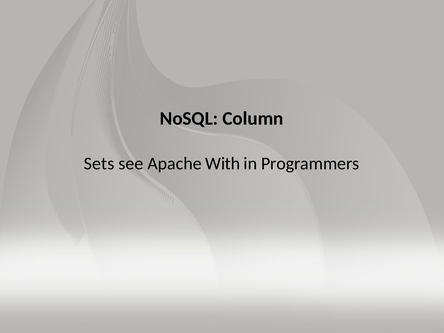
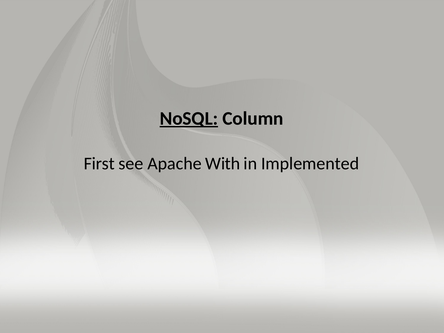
NoSQL underline: none -> present (189, 118)
Sets: Sets -> First (99, 164)
Programmers: Programmers -> Implemented (310, 164)
